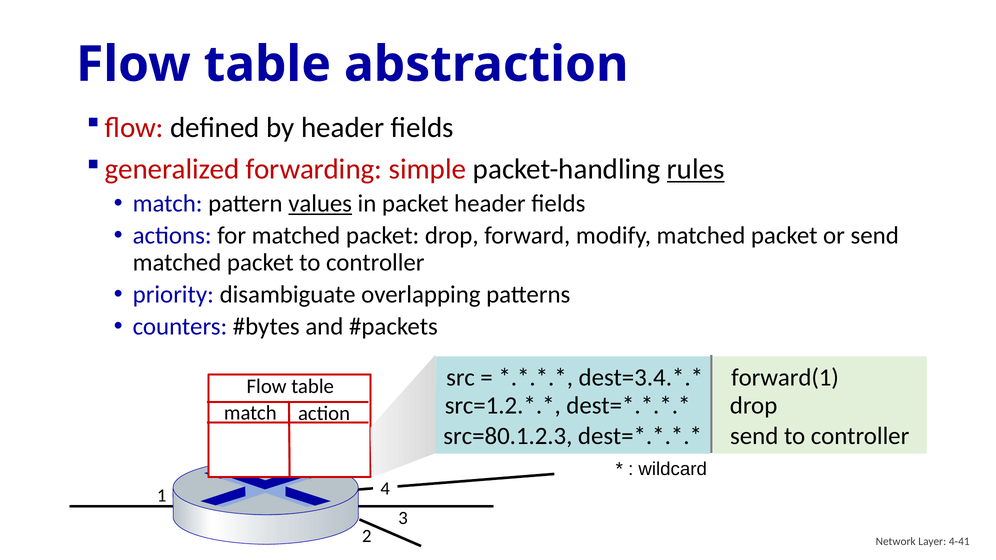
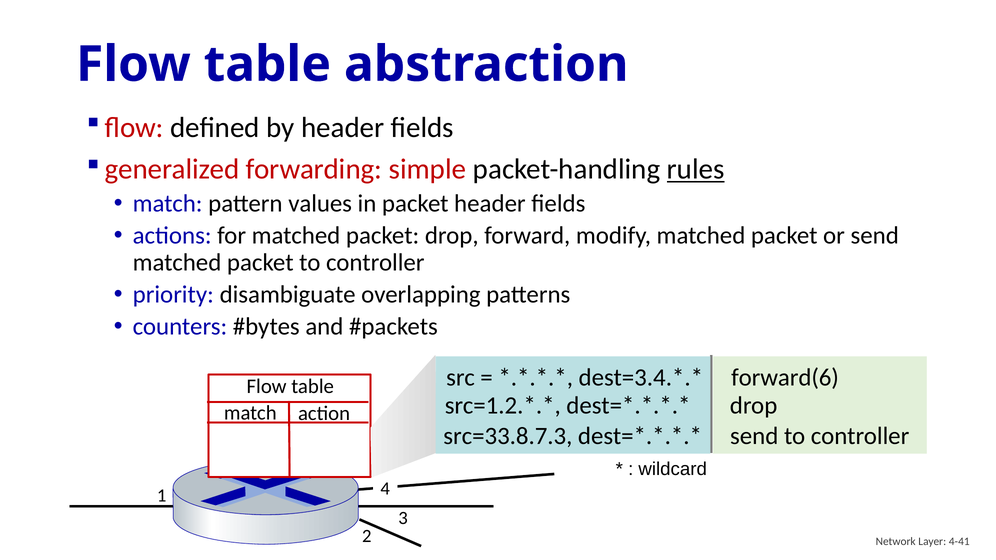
values underline: present -> none (320, 204)
forward(1: forward(1 -> forward(6 (785, 378)
src=80.1.2.3: src=80.1.2.3 -> src=33.8.7.3 (508, 436)
